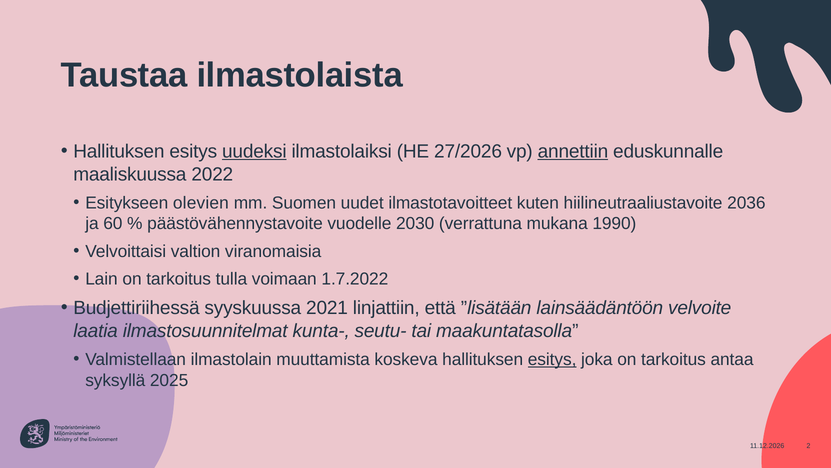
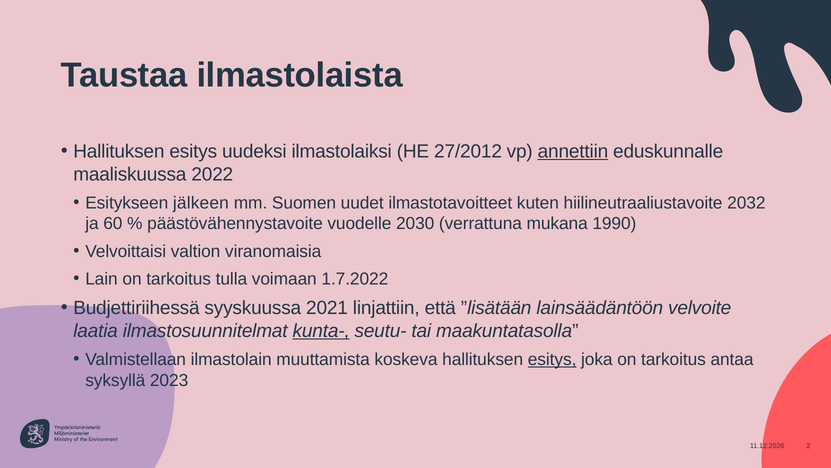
uudeksi underline: present -> none (254, 151)
27/2026: 27/2026 -> 27/2012 (468, 151)
olevien: olevien -> jälkeen (201, 203)
2036: 2036 -> 2032 (746, 203)
kunta- underline: none -> present (321, 331)
2025: 2025 -> 2023 (169, 380)
